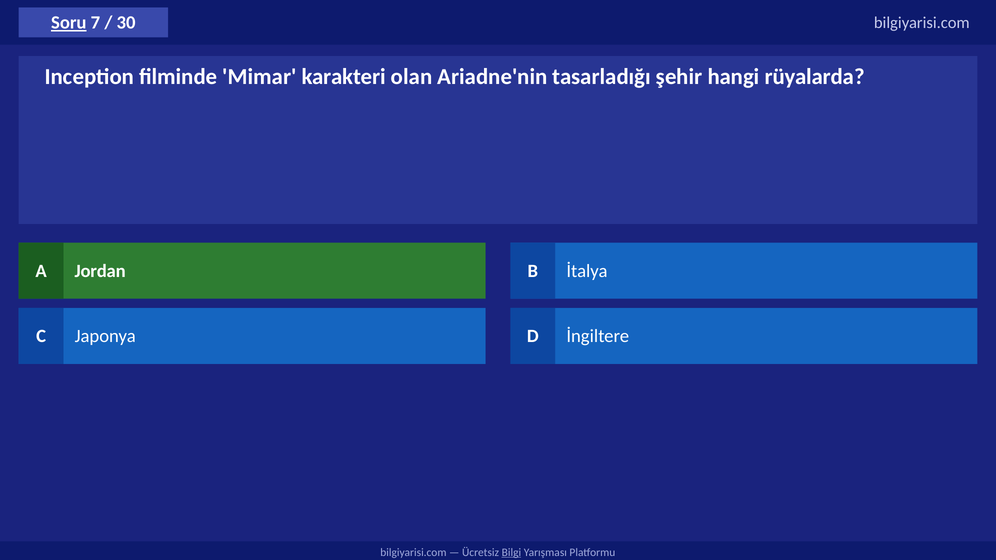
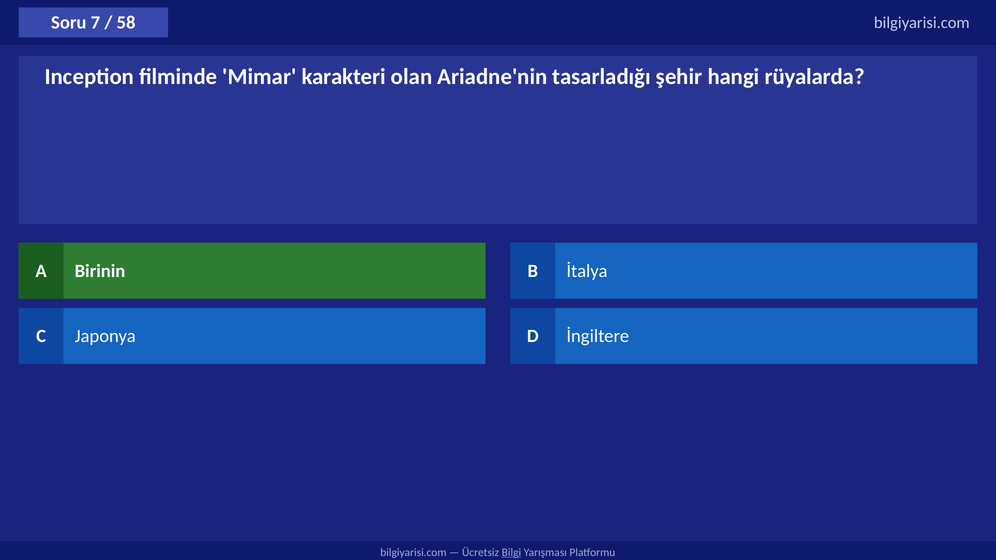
Soru underline: present -> none (69, 23)
30: 30 -> 58 (126, 23)
Jordan: Jordan -> Birinin (100, 271)
